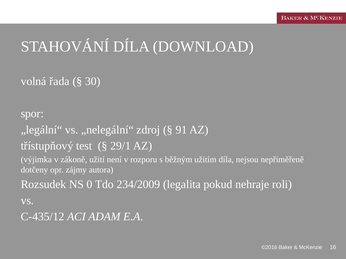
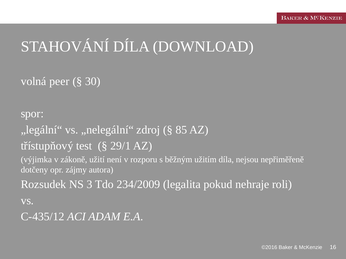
řada: řada -> peer (59, 82)
91: 91 -> 85 (181, 130)
0: 0 -> 3 (90, 185)
